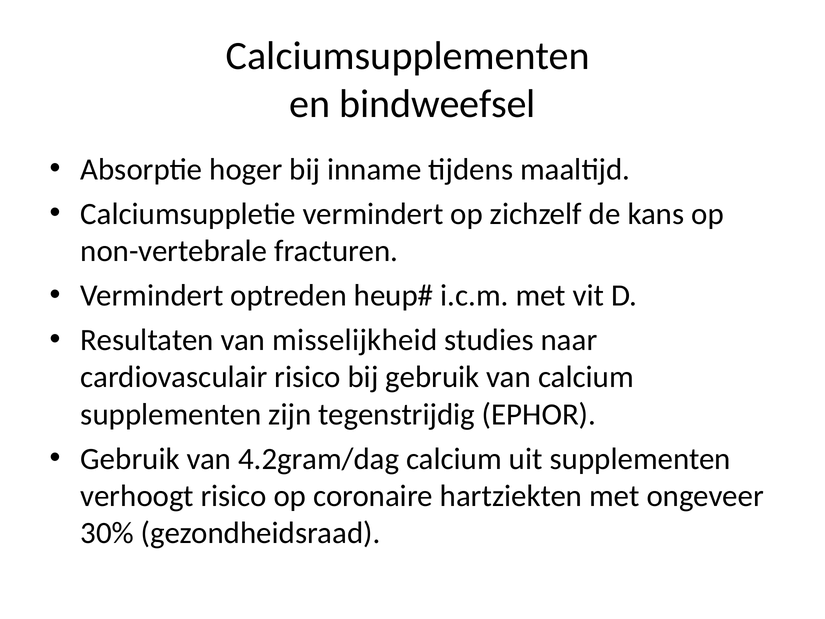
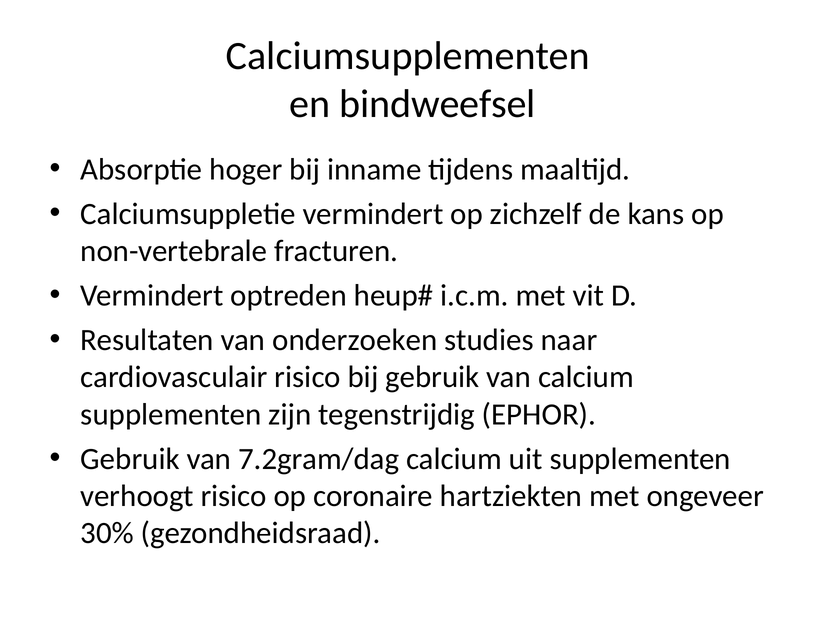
misselijkheid: misselijkheid -> onderzoeken (355, 340)
4.2gram/dag: 4.2gram/dag -> 7.2gram/dag (319, 459)
